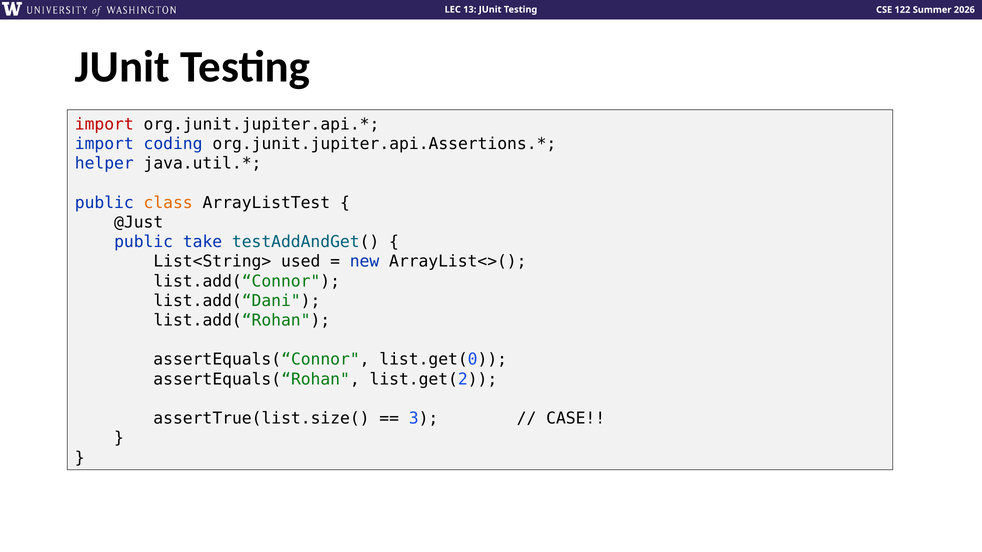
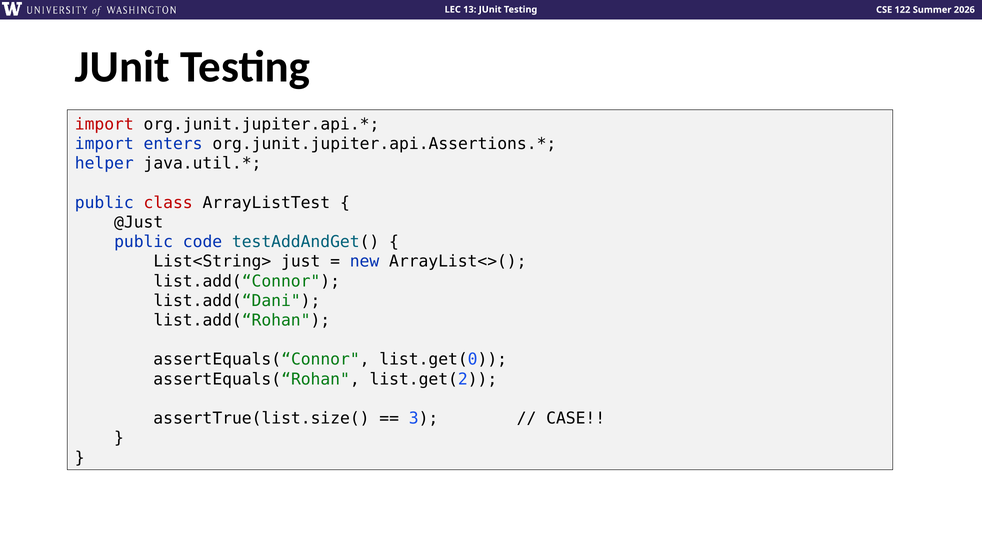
coding: coding -> enters (173, 144)
class colour: orange -> red (168, 203)
take: take -> code (203, 242)
used: used -> just (301, 262)
